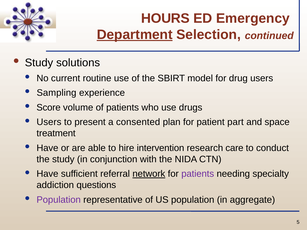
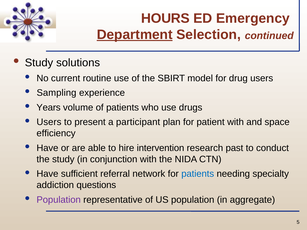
Score: Score -> Years (49, 108)
consented: consented -> participant (138, 122)
patient part: part -> with (236, 122)
treatment: treatment -> efficiency (56, 133)
care: care -> past (234, 148)
network underline: present -> none (149, 174)
patients colour: purple -> blue (198, 174)
